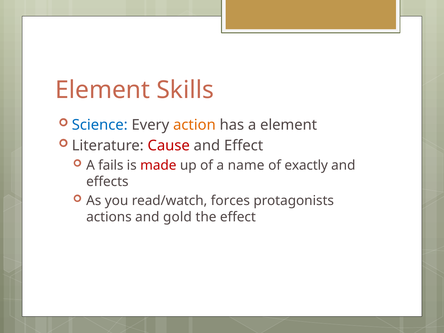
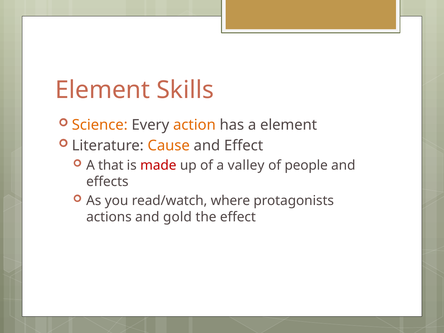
Science colour: blue -> orange (100, 125)
Cause colour: red -> orange (169, 146)
fails: fails -> that (111, 165)
name: name -> valley (246, 165)
exactly: exactly -> people (306, 165)
forces: forces -> where (230, 201)
